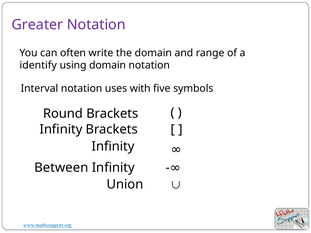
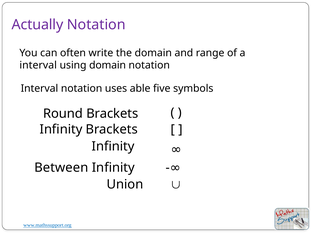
Greater: Greater -> Actually (37, 25)
identify: identify -> interval (38, 65)
with: with -> able (140, 89)
